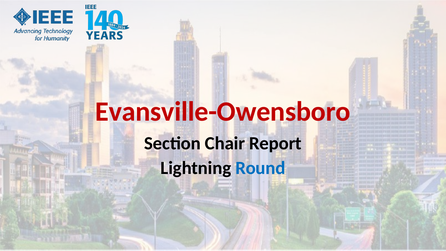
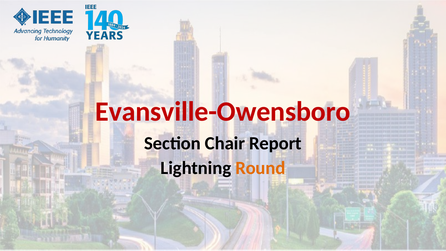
Round colour: blue -> orange (260, 168)
